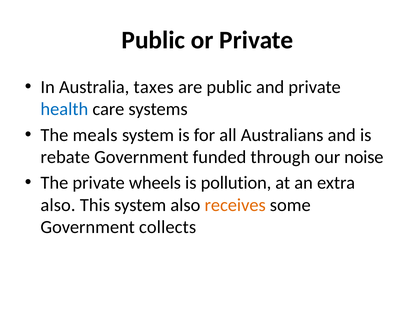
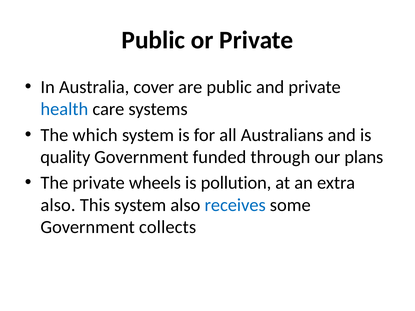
taxes: taxes -> cover (154, 87)
meals: meals -> which (95, 135)
rebate: rebate -> quality (65, 157)
noise: noise -> plans (364, 157)
receives colour: orange -> blue (235, 205)
